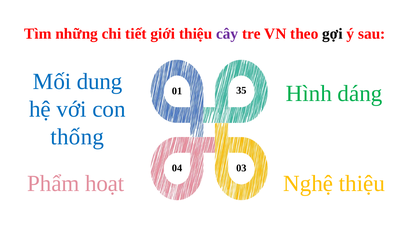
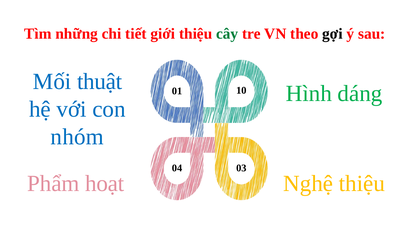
cây colour: purple -> green (227, 34)
dung: dung -> thuật (100, 81)
35: 35 -> 10 (241, 90)
thống: thống -> nhóm (77, 137)
